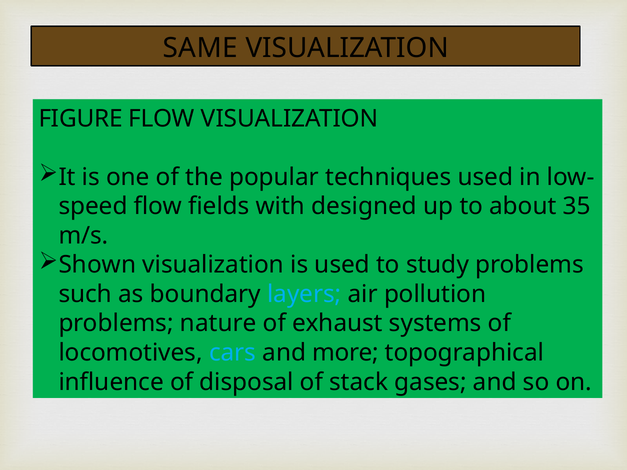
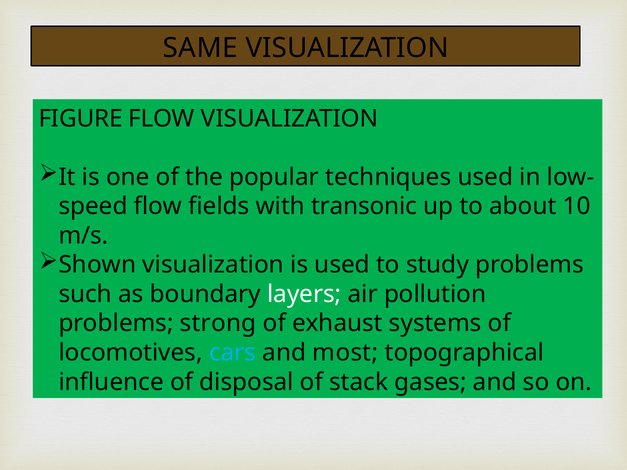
designed: designed -> transonic (364, 207)
35: 35 -> 10 (577, 207)
layers colour: light blue -> white (304, 294)
nature: nature -> strong (218, 324)
more: more -> most (345, 353)
